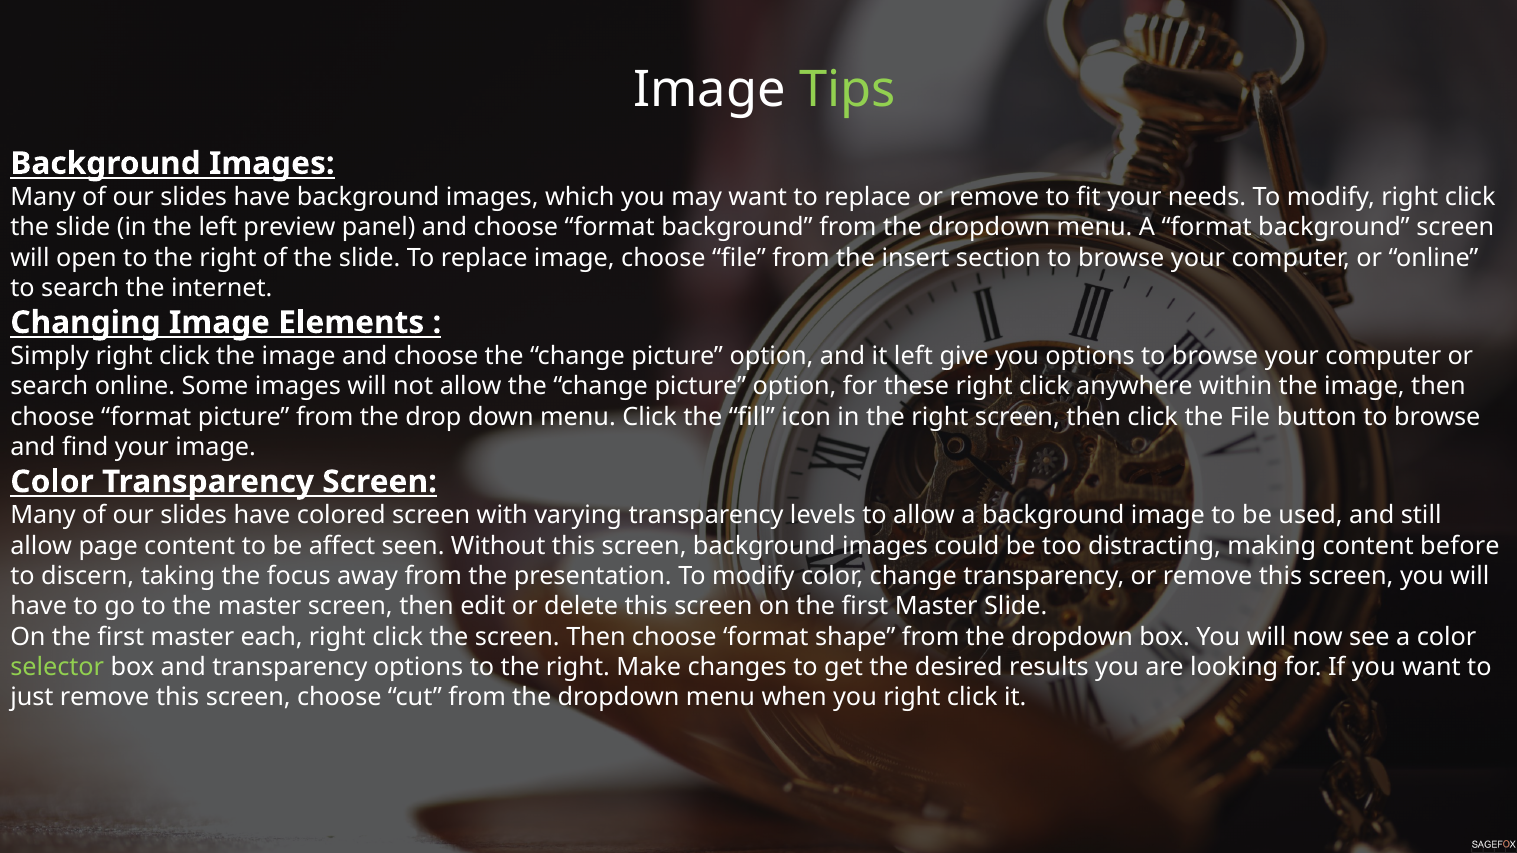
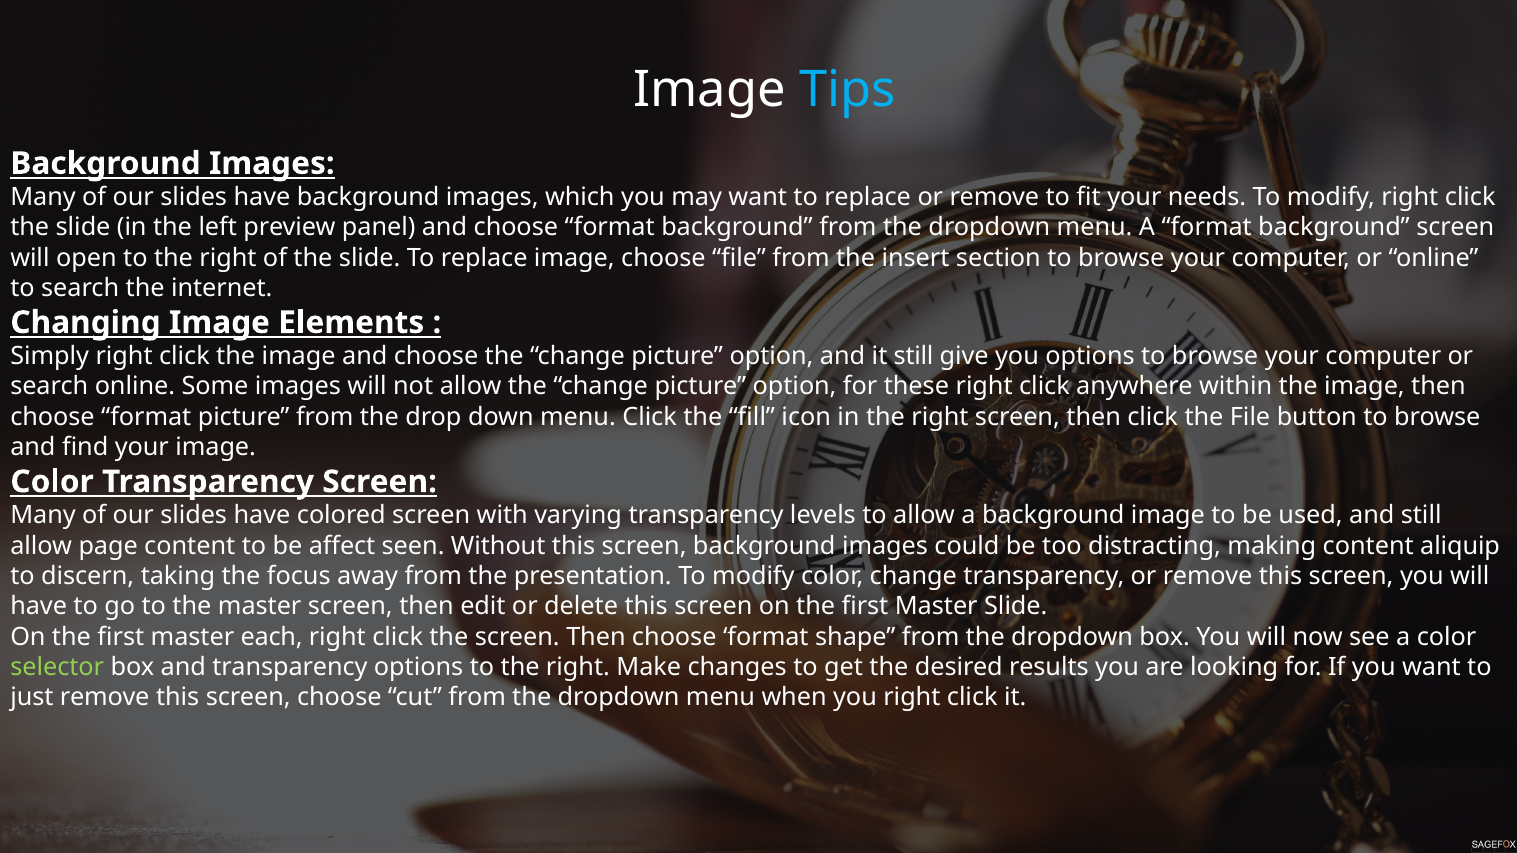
Tips colour: light green -> light blue (847, 89)
it left: left -> still (914, 356)
before: before -> aliquip (1460, 546)
